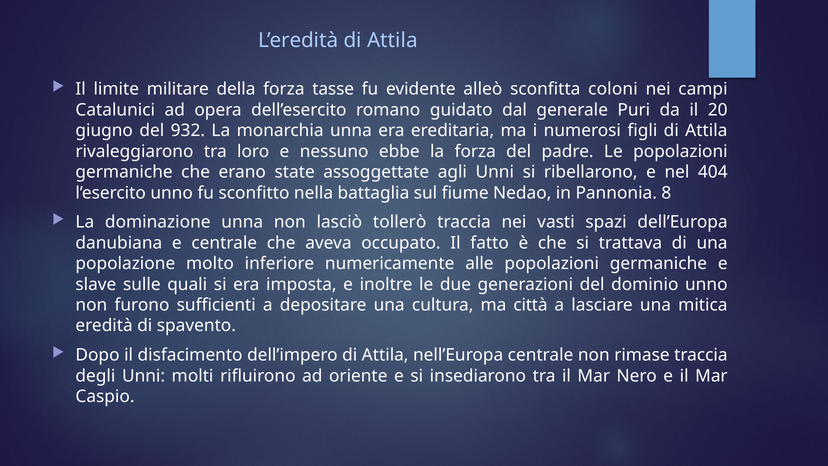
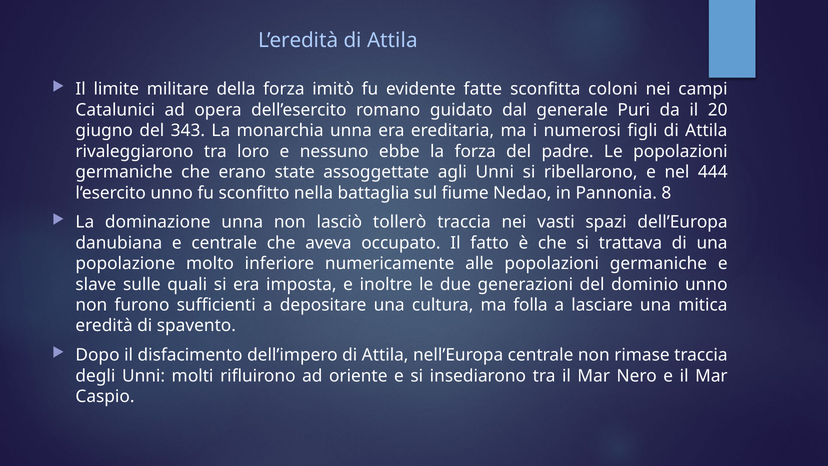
tasse: tasse -> imitò (333, 89)
alleò: alleò -> fatte (483, 89)
932: 932 -> 343 (188, 131)
404: 404 -> 444 (713, 172)
città: città -> folla (530, 305)
